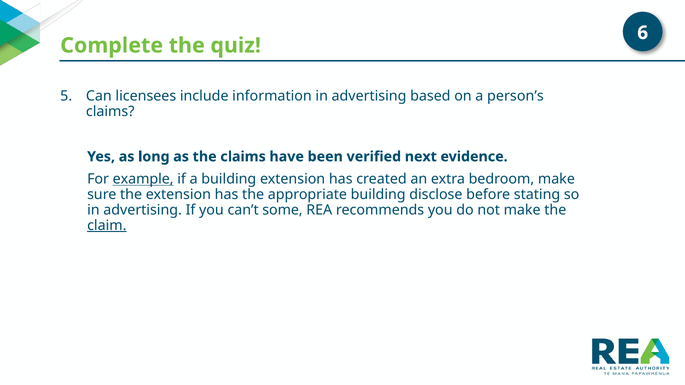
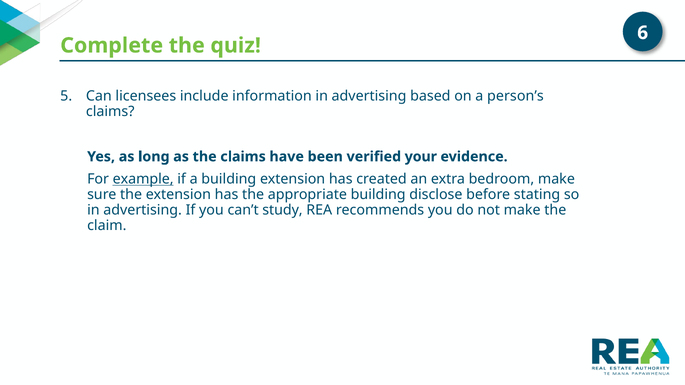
next: next -> your (421, 157)
some: some -> study (282, 210)
claim underline: present -> none (107, 226)
